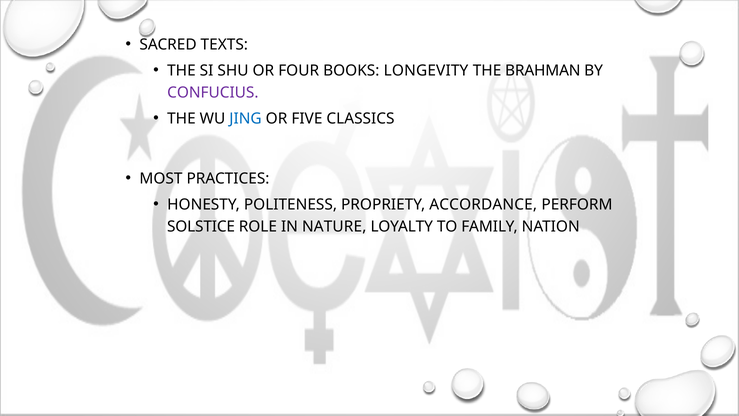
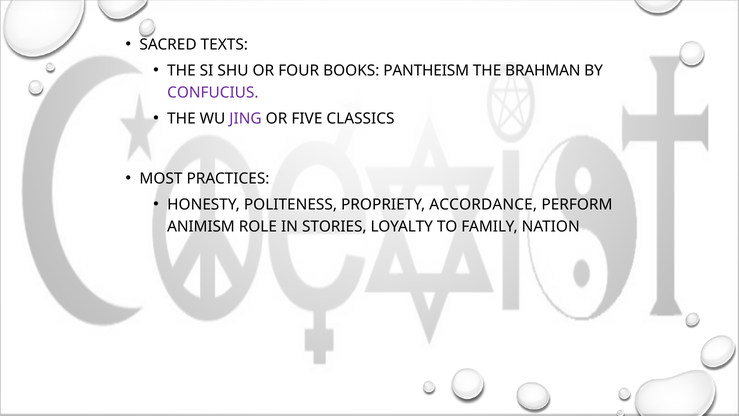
LONGEVITY: LONGEVITY -> PANTHEISM (426, 71)
JING colour: blue -> purple (246, 119)
SOLSTICE: SOLSTICE -> ANIMISM (201, 227)
NATURE: NATURE -> STORIES (334, 227)
